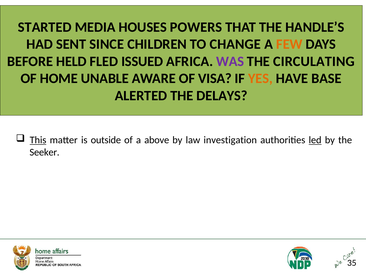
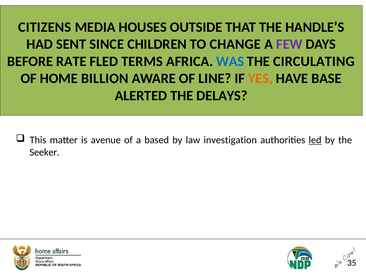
STARTED: STARTED -> CITIZENS (45, 27)
POWERS: POWERS -> OUTSIDE (196, 27)
FEW colour: orange -> purple (289, 44)
HELD: HELD -> RATE (71, 61)
ISSUED: ISSUED -> TERMS (142, 61)
WAS colour: purple -> blue (230, 61)
UNABLE: UNABLE -> BILLION (105, 78)
VISA: VISA -> LINE (215, 78)
This underline: present -> none (38, 140)
outside: outside -> avenue (106, 140)
above: above -> based (157, 140)
